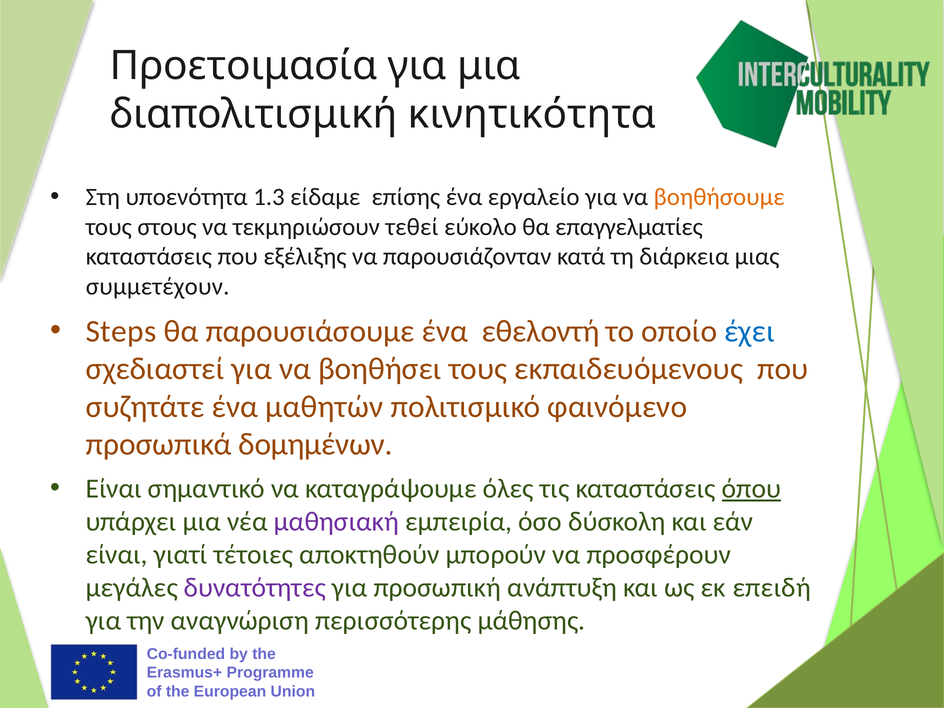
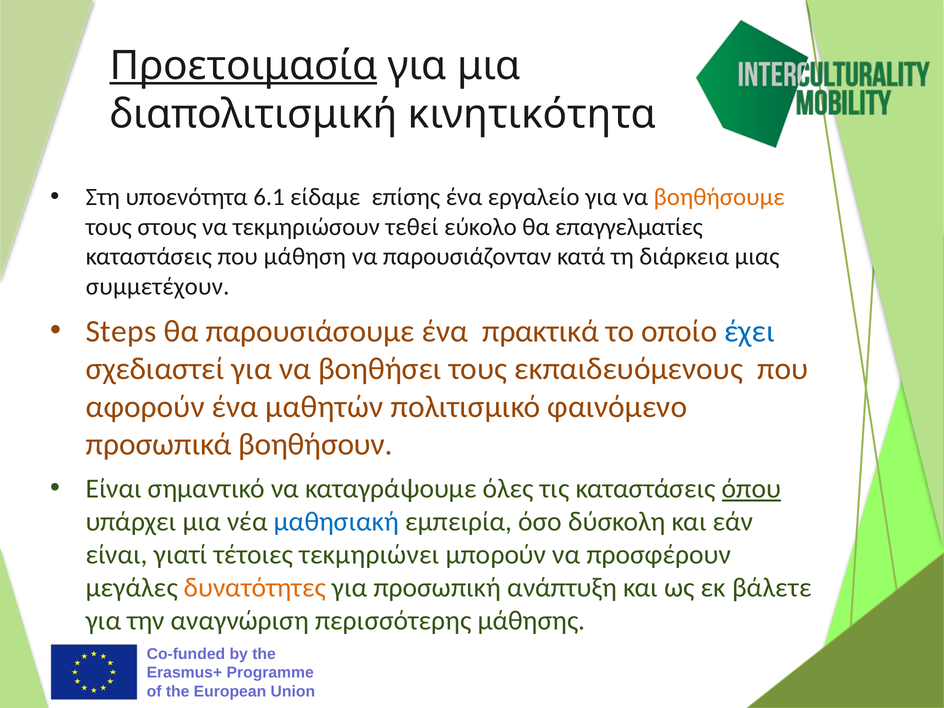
Προετοιμασία underline: none -> present (244, 66)
1.3: 1.3 -> 6.1 (269, 197)
εξέλιξης: εξέλιξης -> μάθηση (305, 257)
εθελοντή: εθελοντή -> πρακτικά (541, 331)
συζητάτε: συζητάτε -> αφορούν (145, 407)
δομημένων: δομημένων -> βοηθήσουν (315, 444)
μαθησιακή colour: purple -> blue (336, 522)
αποκτηθούν: αποκτηθούν -> τεκμηριώνει (369, 555)
δυνατότητες colour: purple -> orange (255, 588)
επειδή: επειδή -> βάλετε (772, 588)
